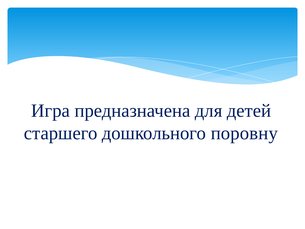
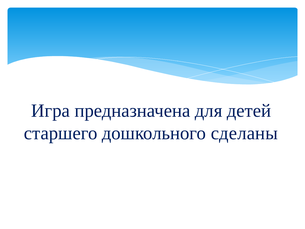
поровну: поровну -> сделаны (244, 133)
